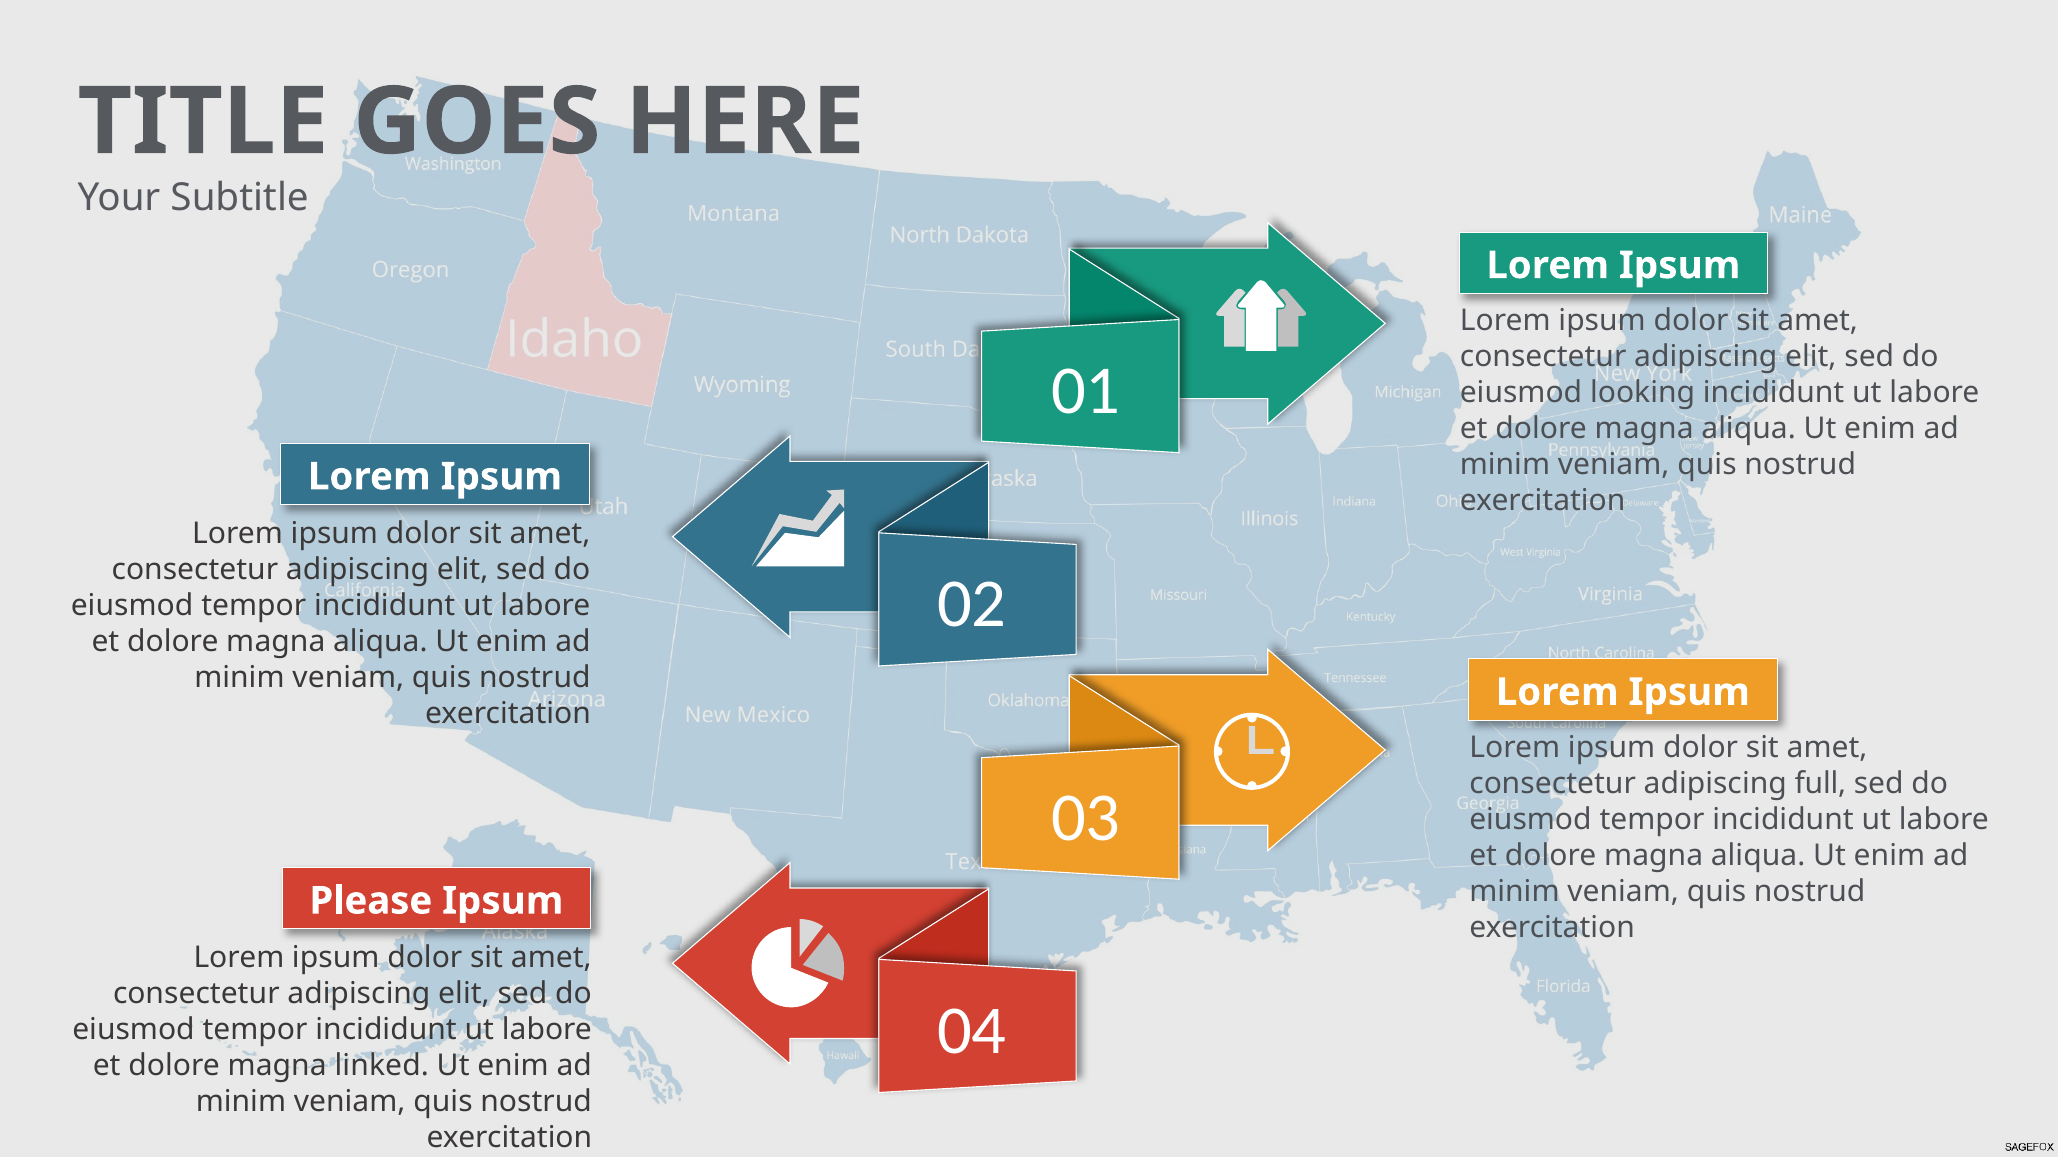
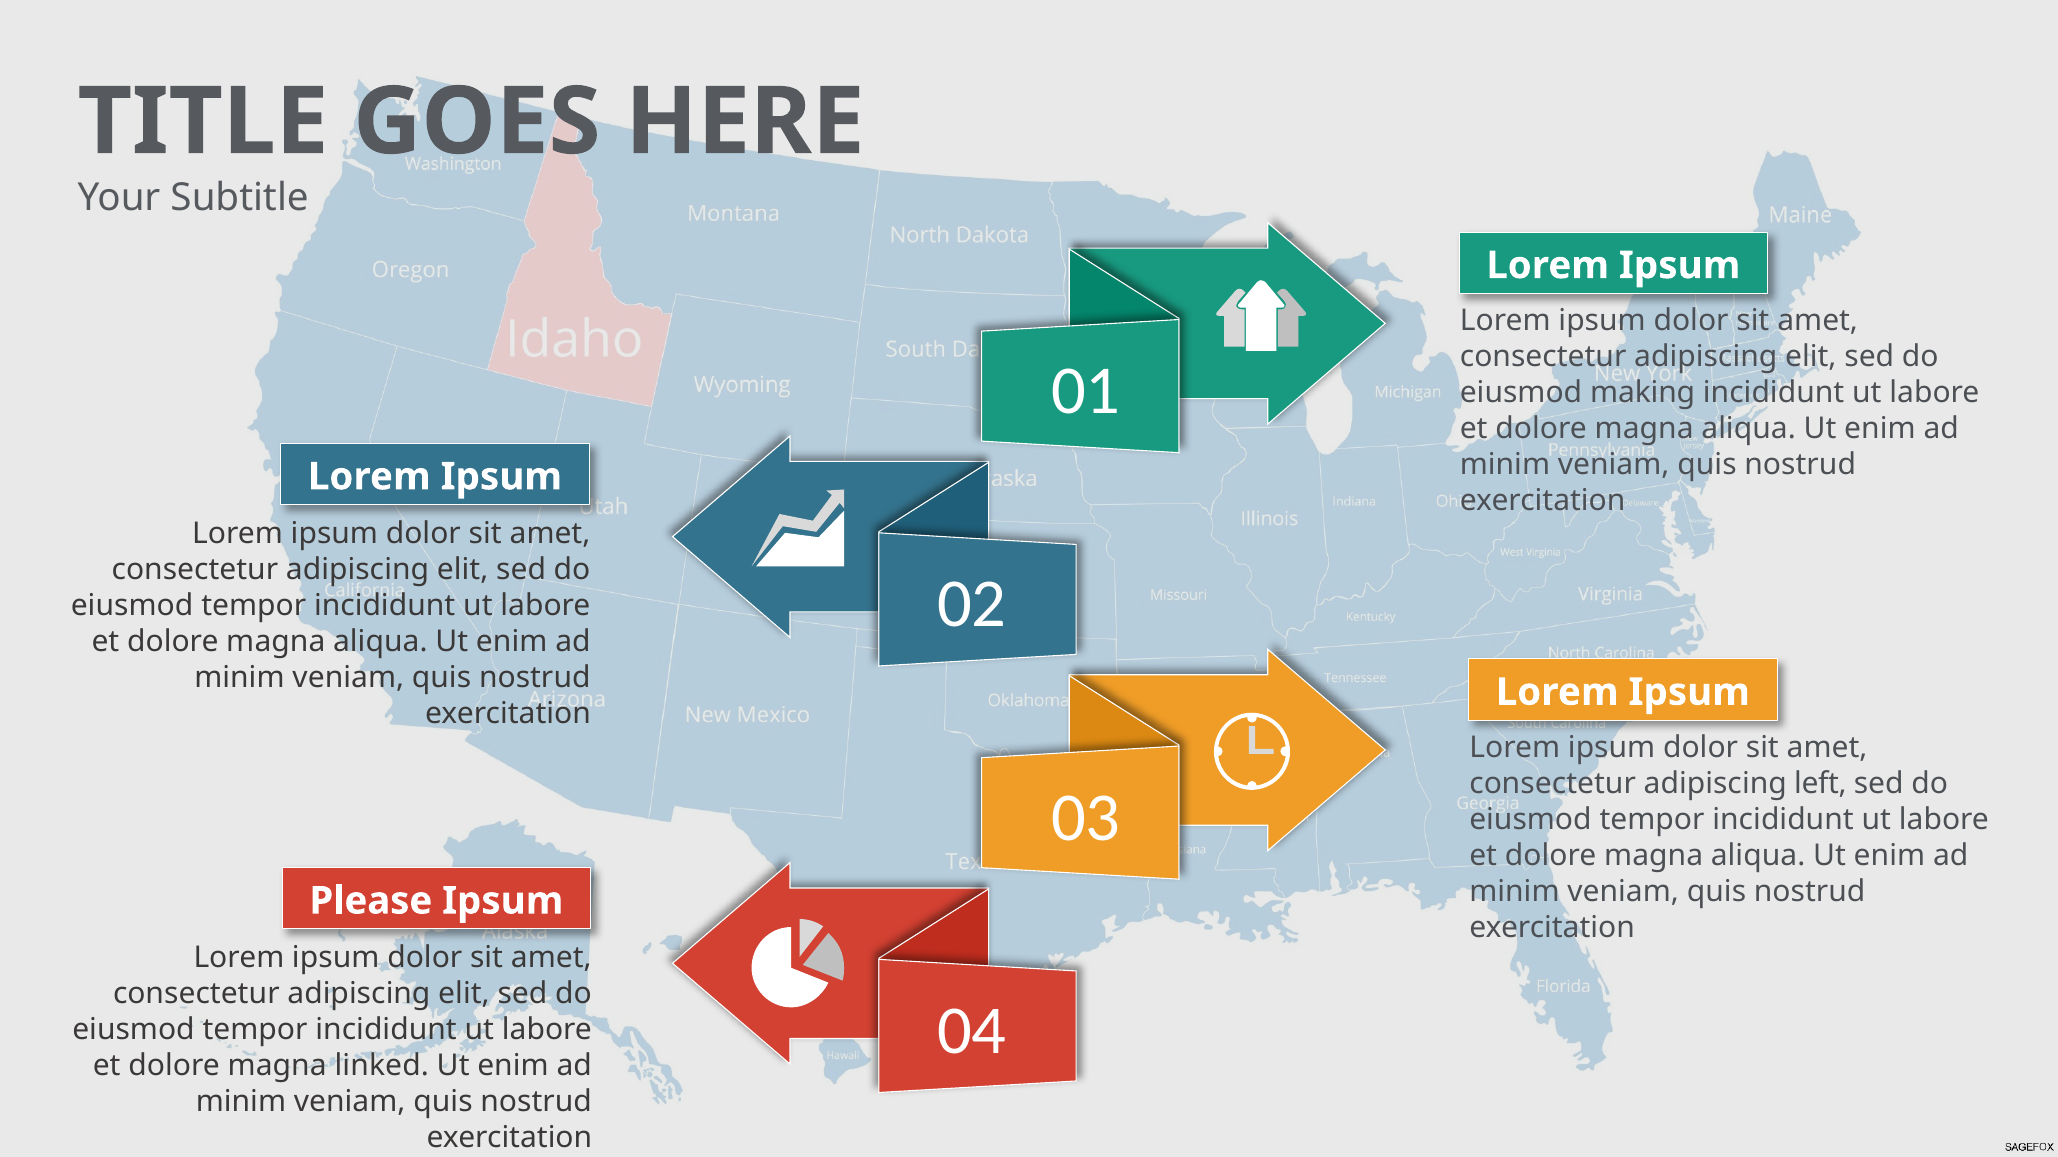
looking: looking -> making (1643, 393)
full: full -> left (1820, 784)
